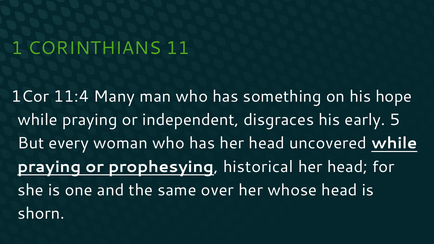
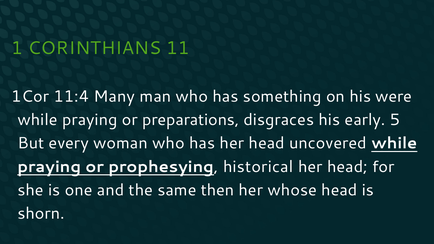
hope: hope -> were (394, 97)
independent: independent -> preparations (191, 120)
over: over -> then (218, 190)
